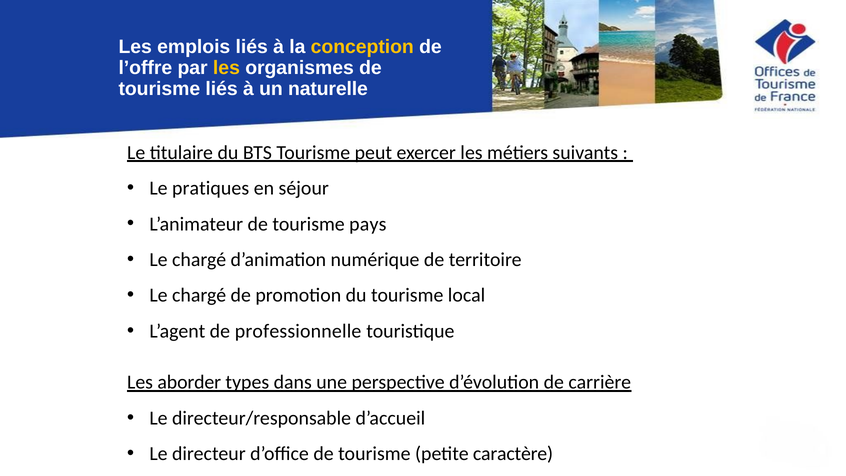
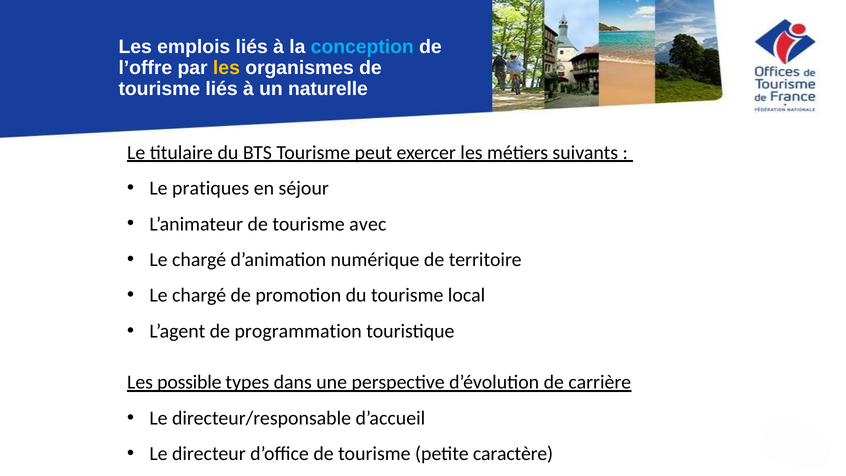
conception colour: yellow -> light blue (362, 47)
pays: pays -> avec (368, 224)
professionnelle: professionnelle -> programmation (298, 331)
aborder: aborder -> possible (189, 382)
